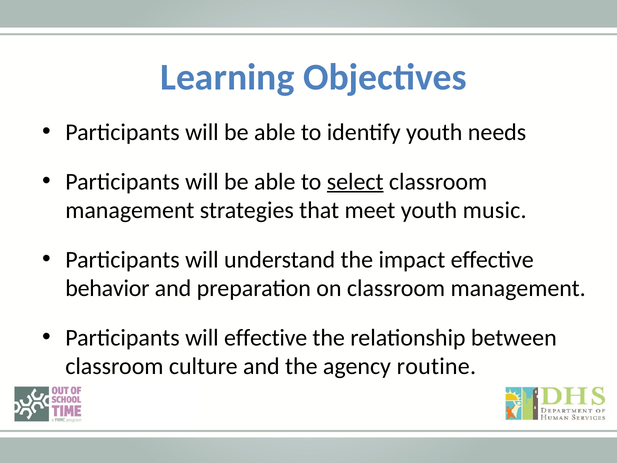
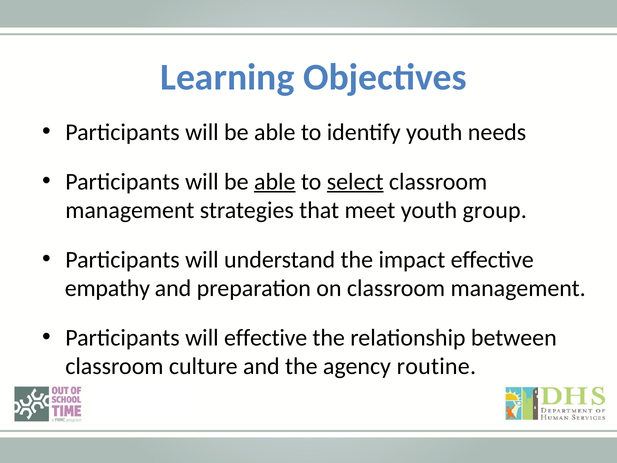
able underline: none -> present (275, 182)
music: music -> group (495, 210)
behavior: behavior -> empathy (107, 288)
